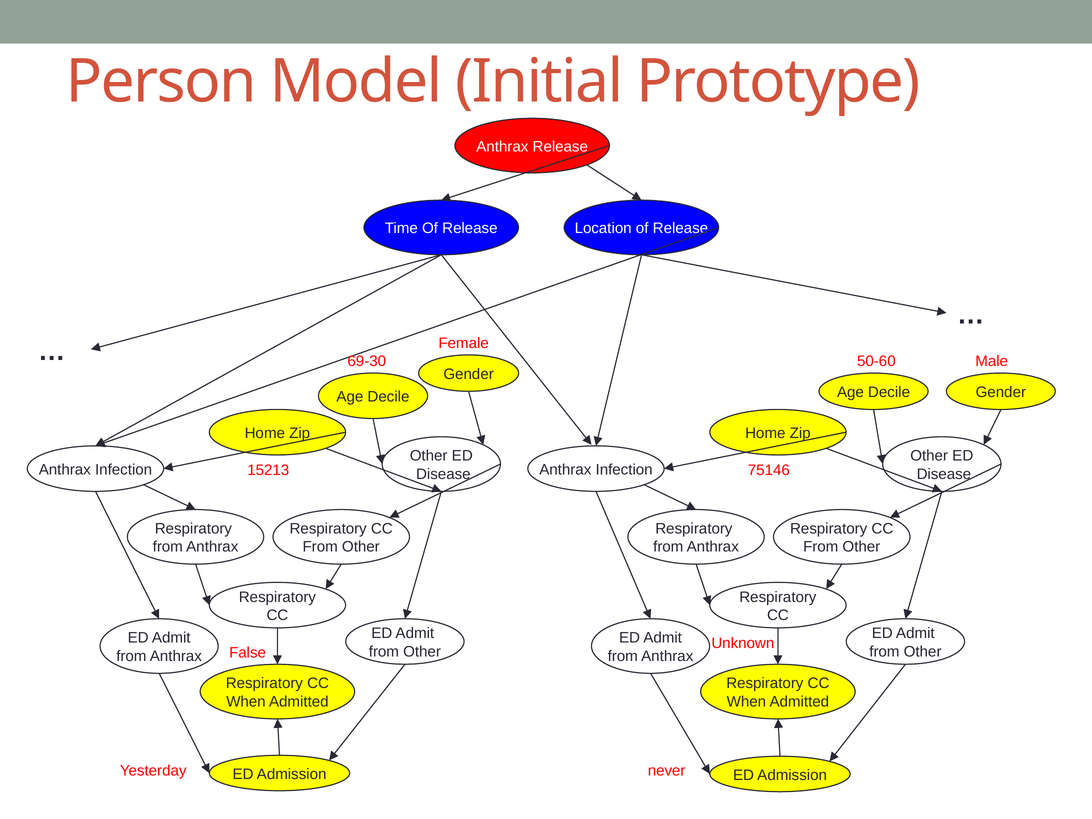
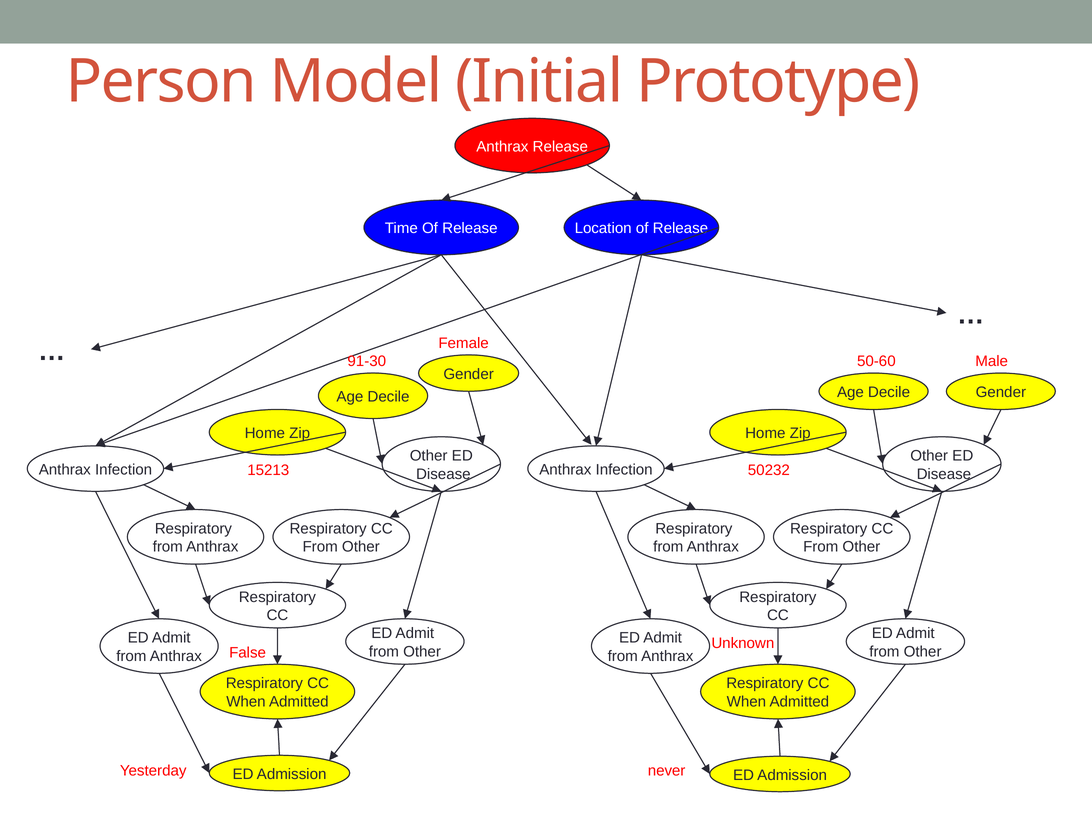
69-30: 69-30 -> 91-30 (367, 361)
75146: 75146 -> 50232 (769, 470)
